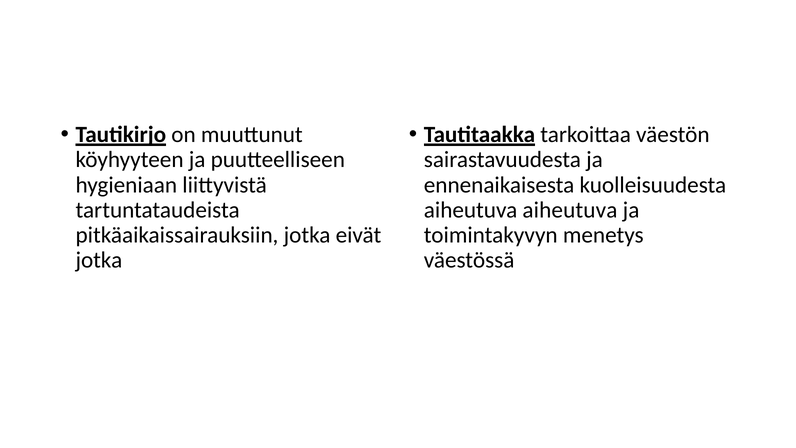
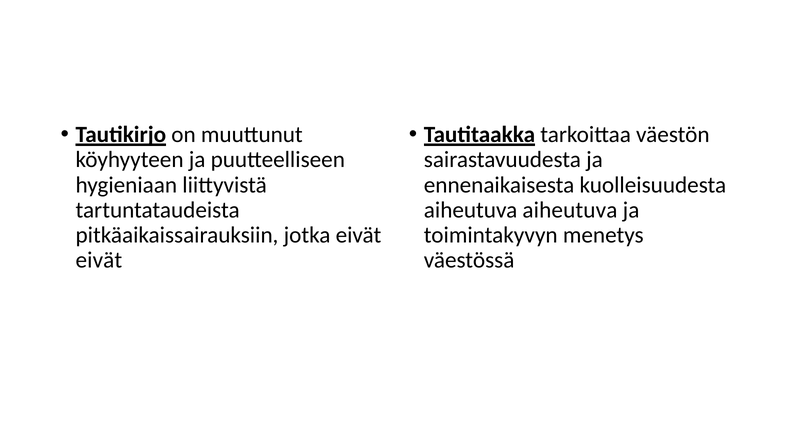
jotka: jotka -> eivät (99, 260)
